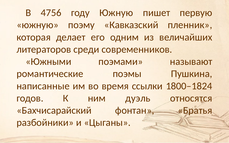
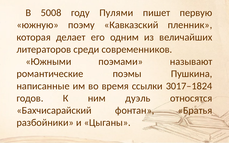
4756: 4756 -> 5008 (51, 13)
году Южную: Южную -> Пулями (116, 13)
1800–1824: 1800–1824 -> 3017–1824 (189, 86)
